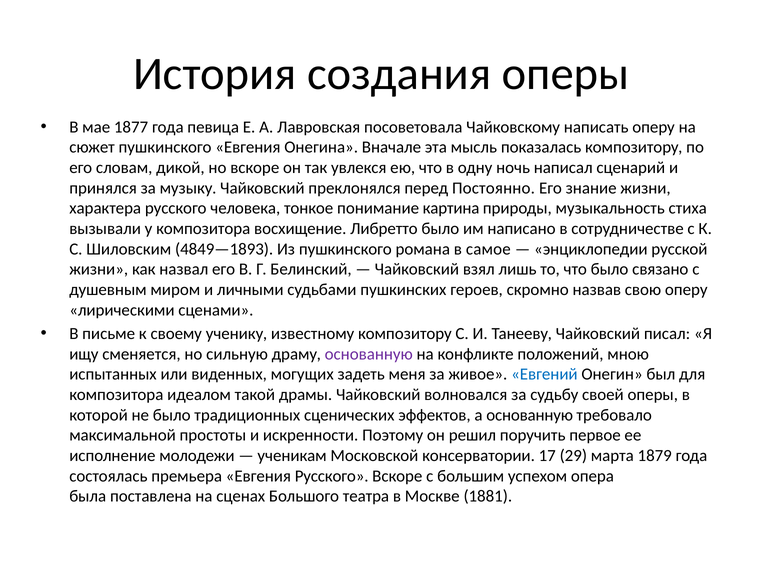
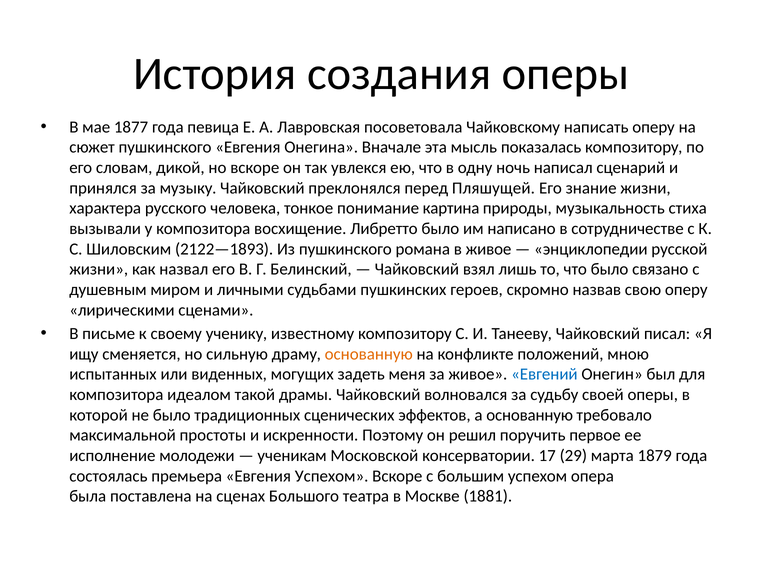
Постоянно: Постоянно -> Пляшущей (493, 188)
4849—1893: 4849—1893 -> 2122—1893 (224, 249)
в самое: самое -> живое (489, 249)
основанную colour: purple -> orange (369, 354)
Евгения Русского: Русского -> Успехом (332, 476)
